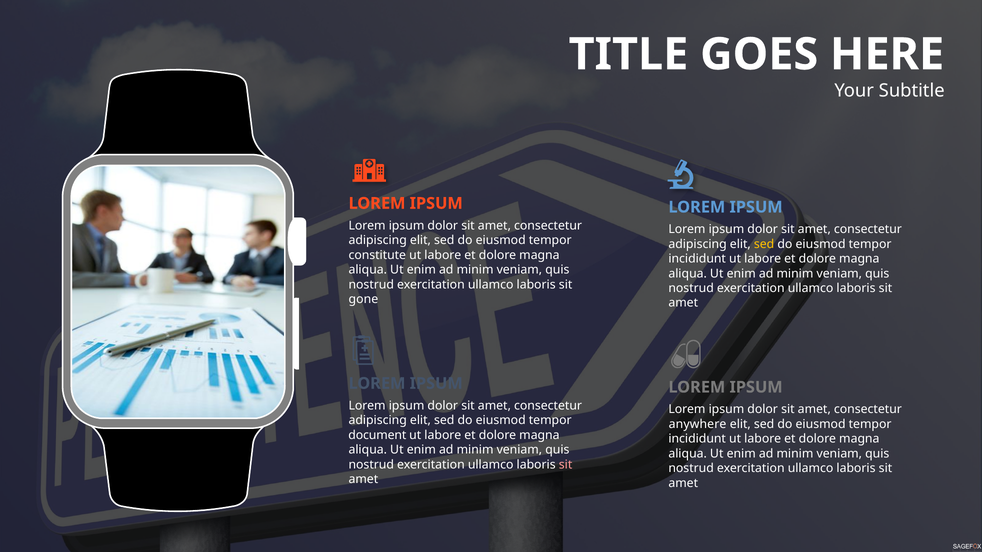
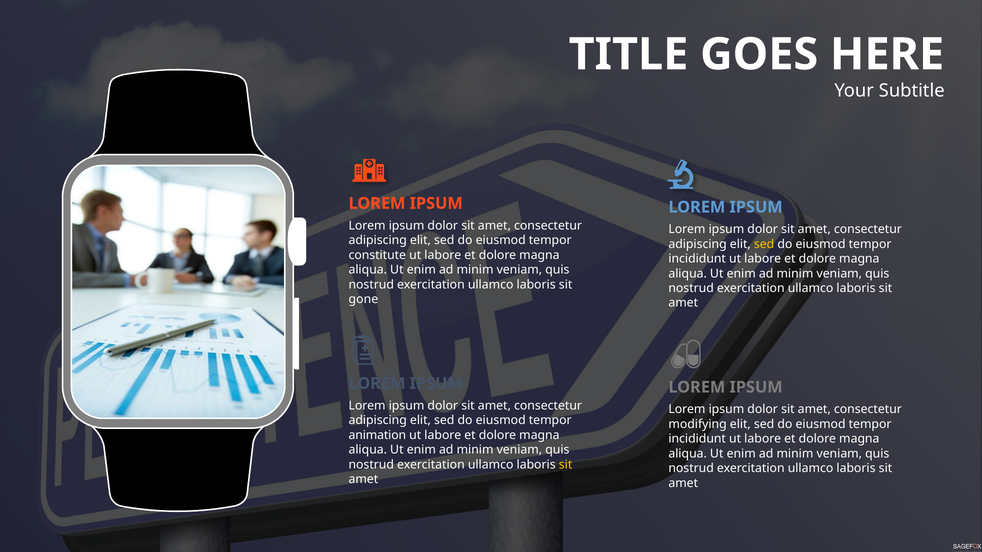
anywhere: anywhere -> modifying (698, 424)
document: document -> animation (377, 435)
sit colour: pink -> yellow (566, 465)
